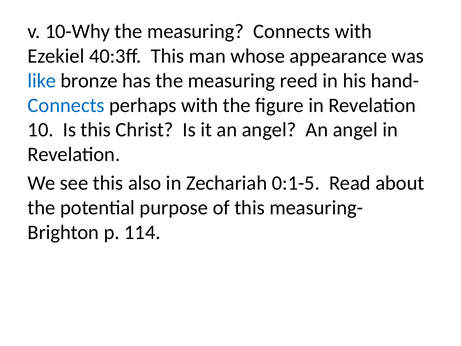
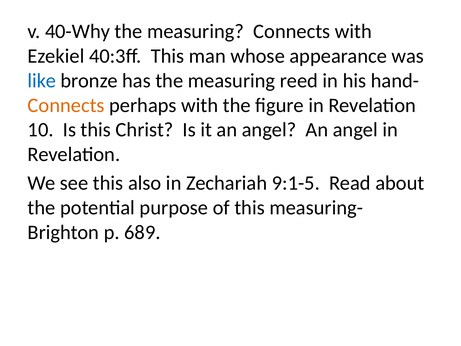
10-Why: 10-Why -> 40-Why (78, 31)
Connects colour: blue -> orange (66, 105)
0:1-5: 0:1-5 -> 9:1-5 (296, 183)
114: 114 -> 689 (142, 232)
